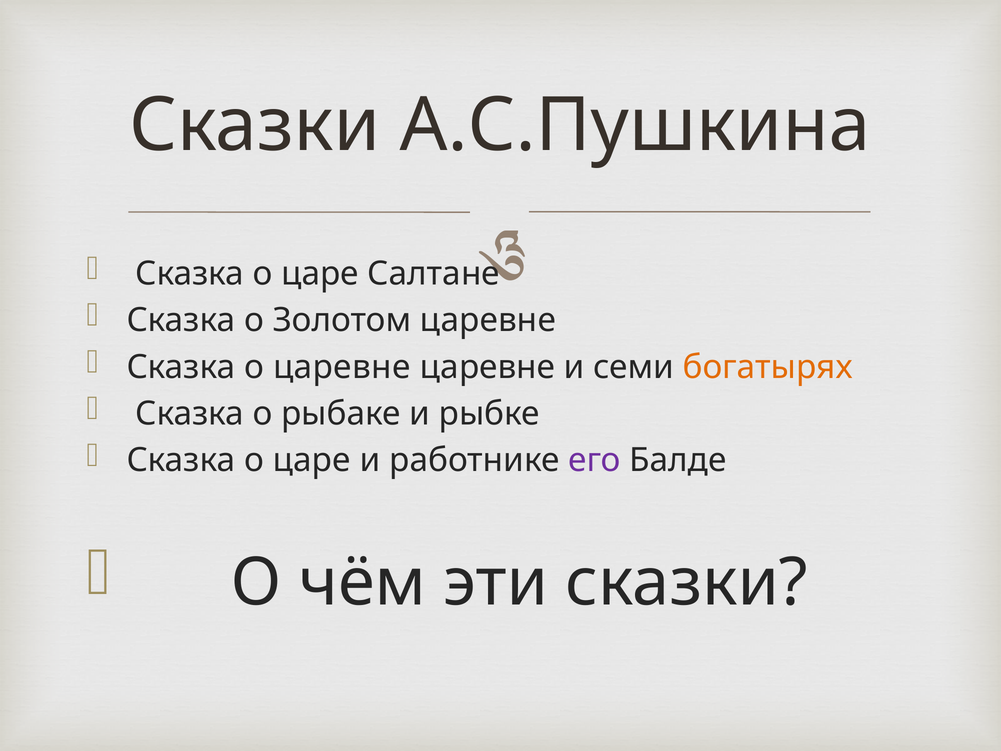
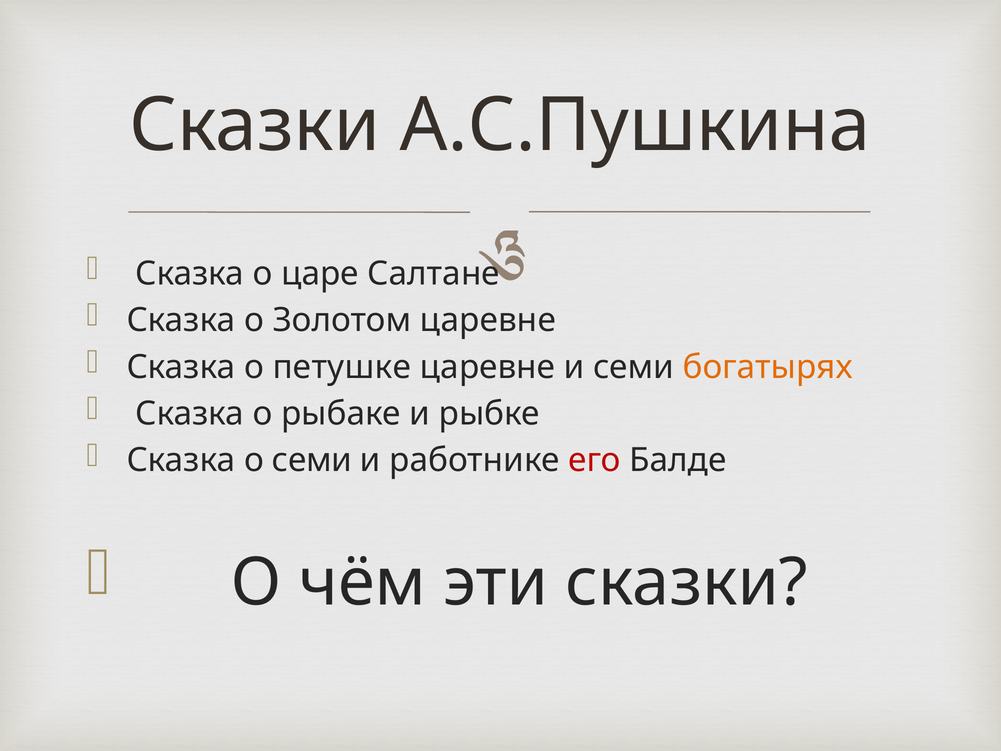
о царевне: царевне -> петушке (342, 367)
царе: царе -> семи (312, 460)
его colour: purple -> red (595, 460)
